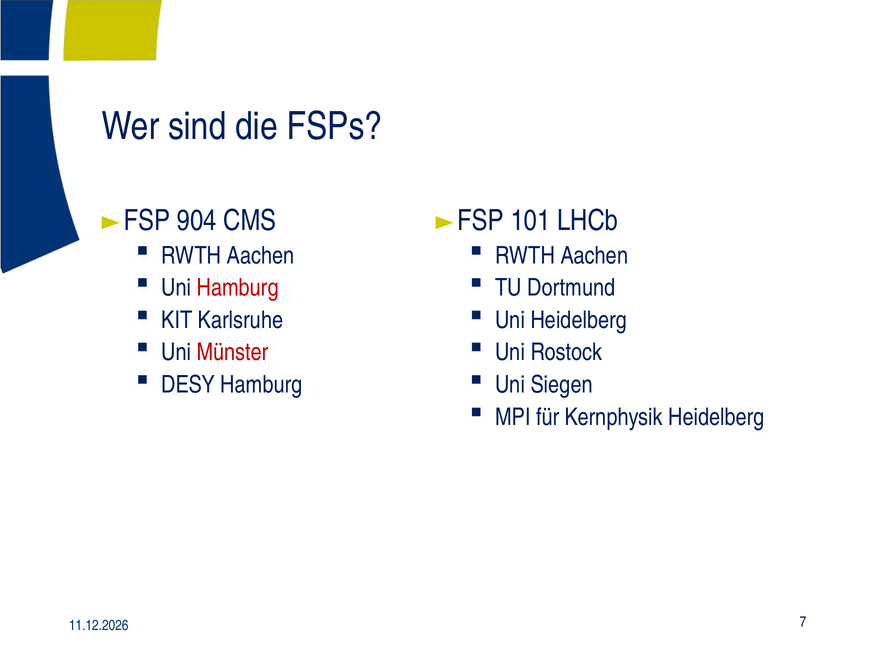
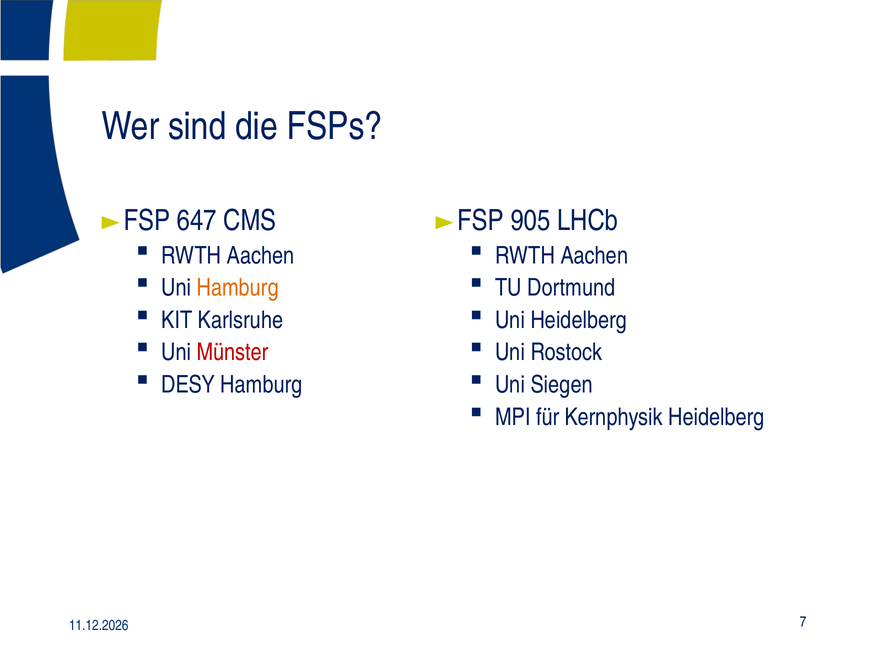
904: 904 -> 647 (197, 221)
101: 101 -> 905 (531, 221)
Hamburg colour: red -> orange (238, 288)
